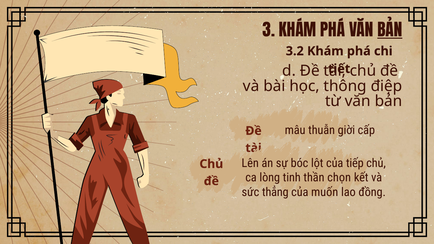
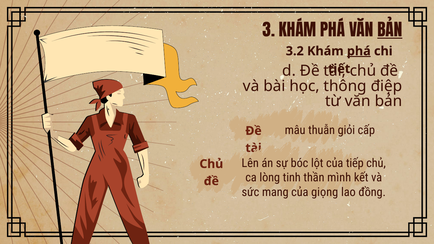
phá underline: none -> present (359, 51)
giời: giời -> giỏi (346, 130)
chọn: chọn -> mình (339, 178)
thẳng: thẳng -> mang (275, 192)
muốn: muốn -> giọng (325, 192)
